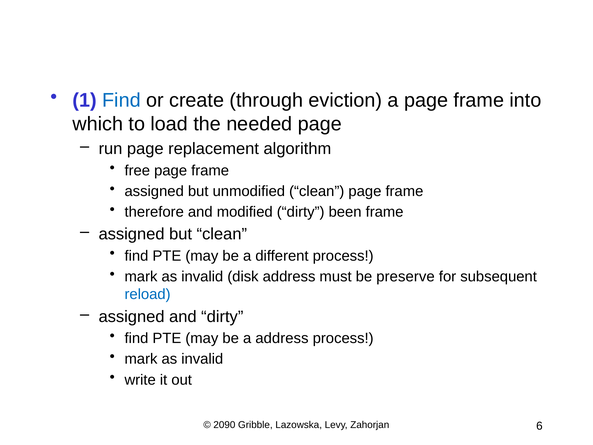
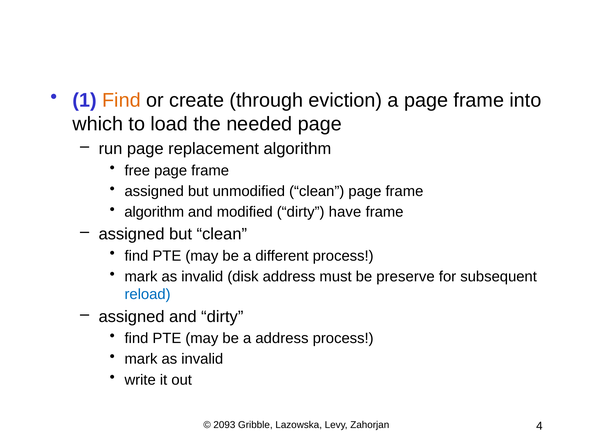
Find colour: blue -> orange (121, 100)
therefore: therefore -> algorithm (154, 212)
been: been -> have (345, 212)
2090: 2090 -> 2093 (224, 425)
6: 6 -> 4 (539, 426)
